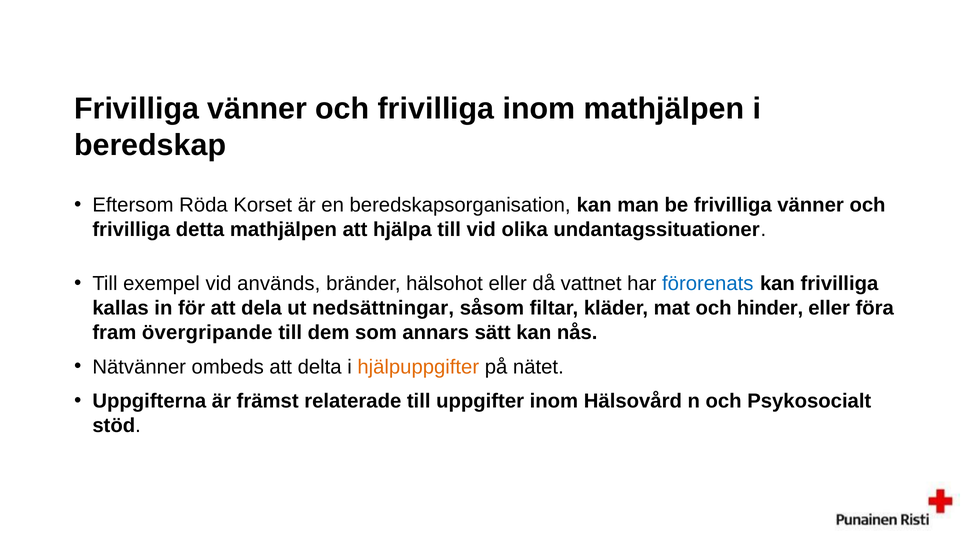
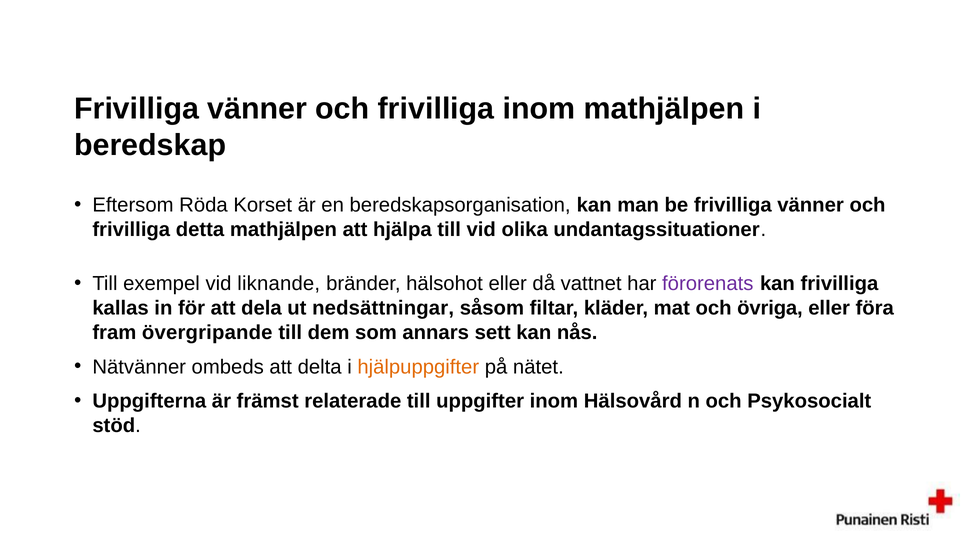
används: används -> liknande (279, 284)
förorenats colour: blue -> purple (708, 284)
hinder: hinder -> övriga (770, 308)
sätt: sätt -> sett (493, 333)
